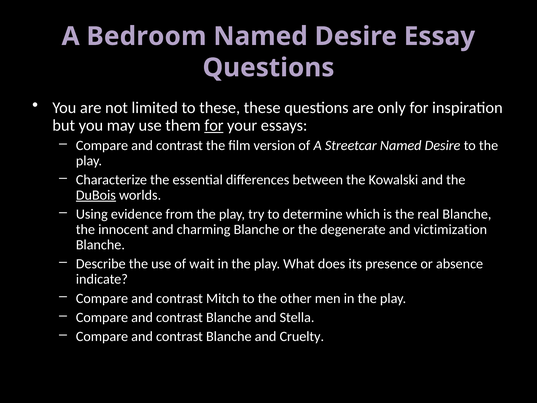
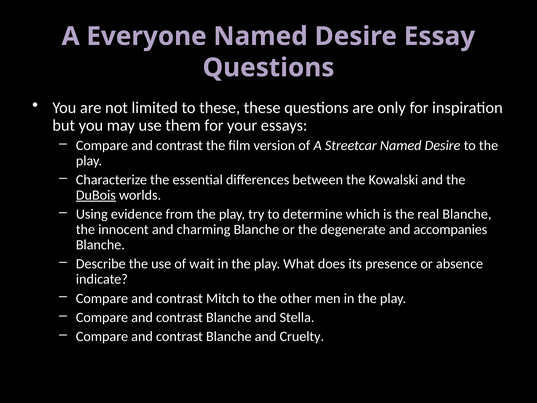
Bedroom: Bedroom -> Everyone (147, 36)
for underline: present -> none (214, 125)
victimization: victimization -> accompanies (450, 229)
